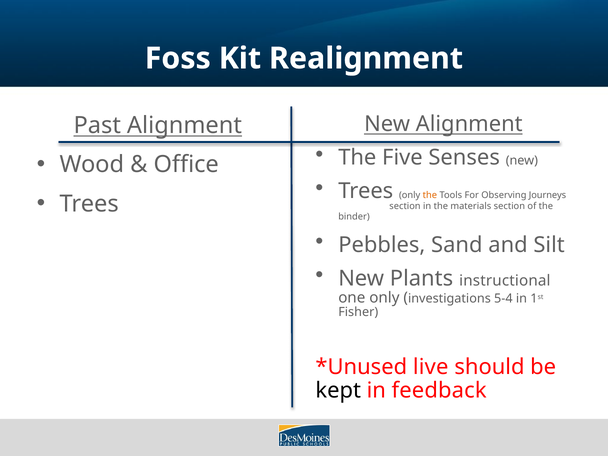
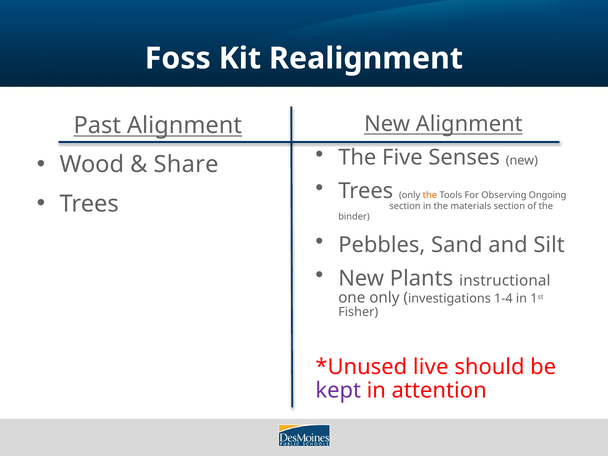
Office: Office -> Share (186, 165)
Journeys: Journeys -> Ongoing (548, 195)
5-4: 5-4 -> 1-4 (503, 298)
kept colour: black -> purple (338, 391)
feedback: feedback -> attention (439, 391)
